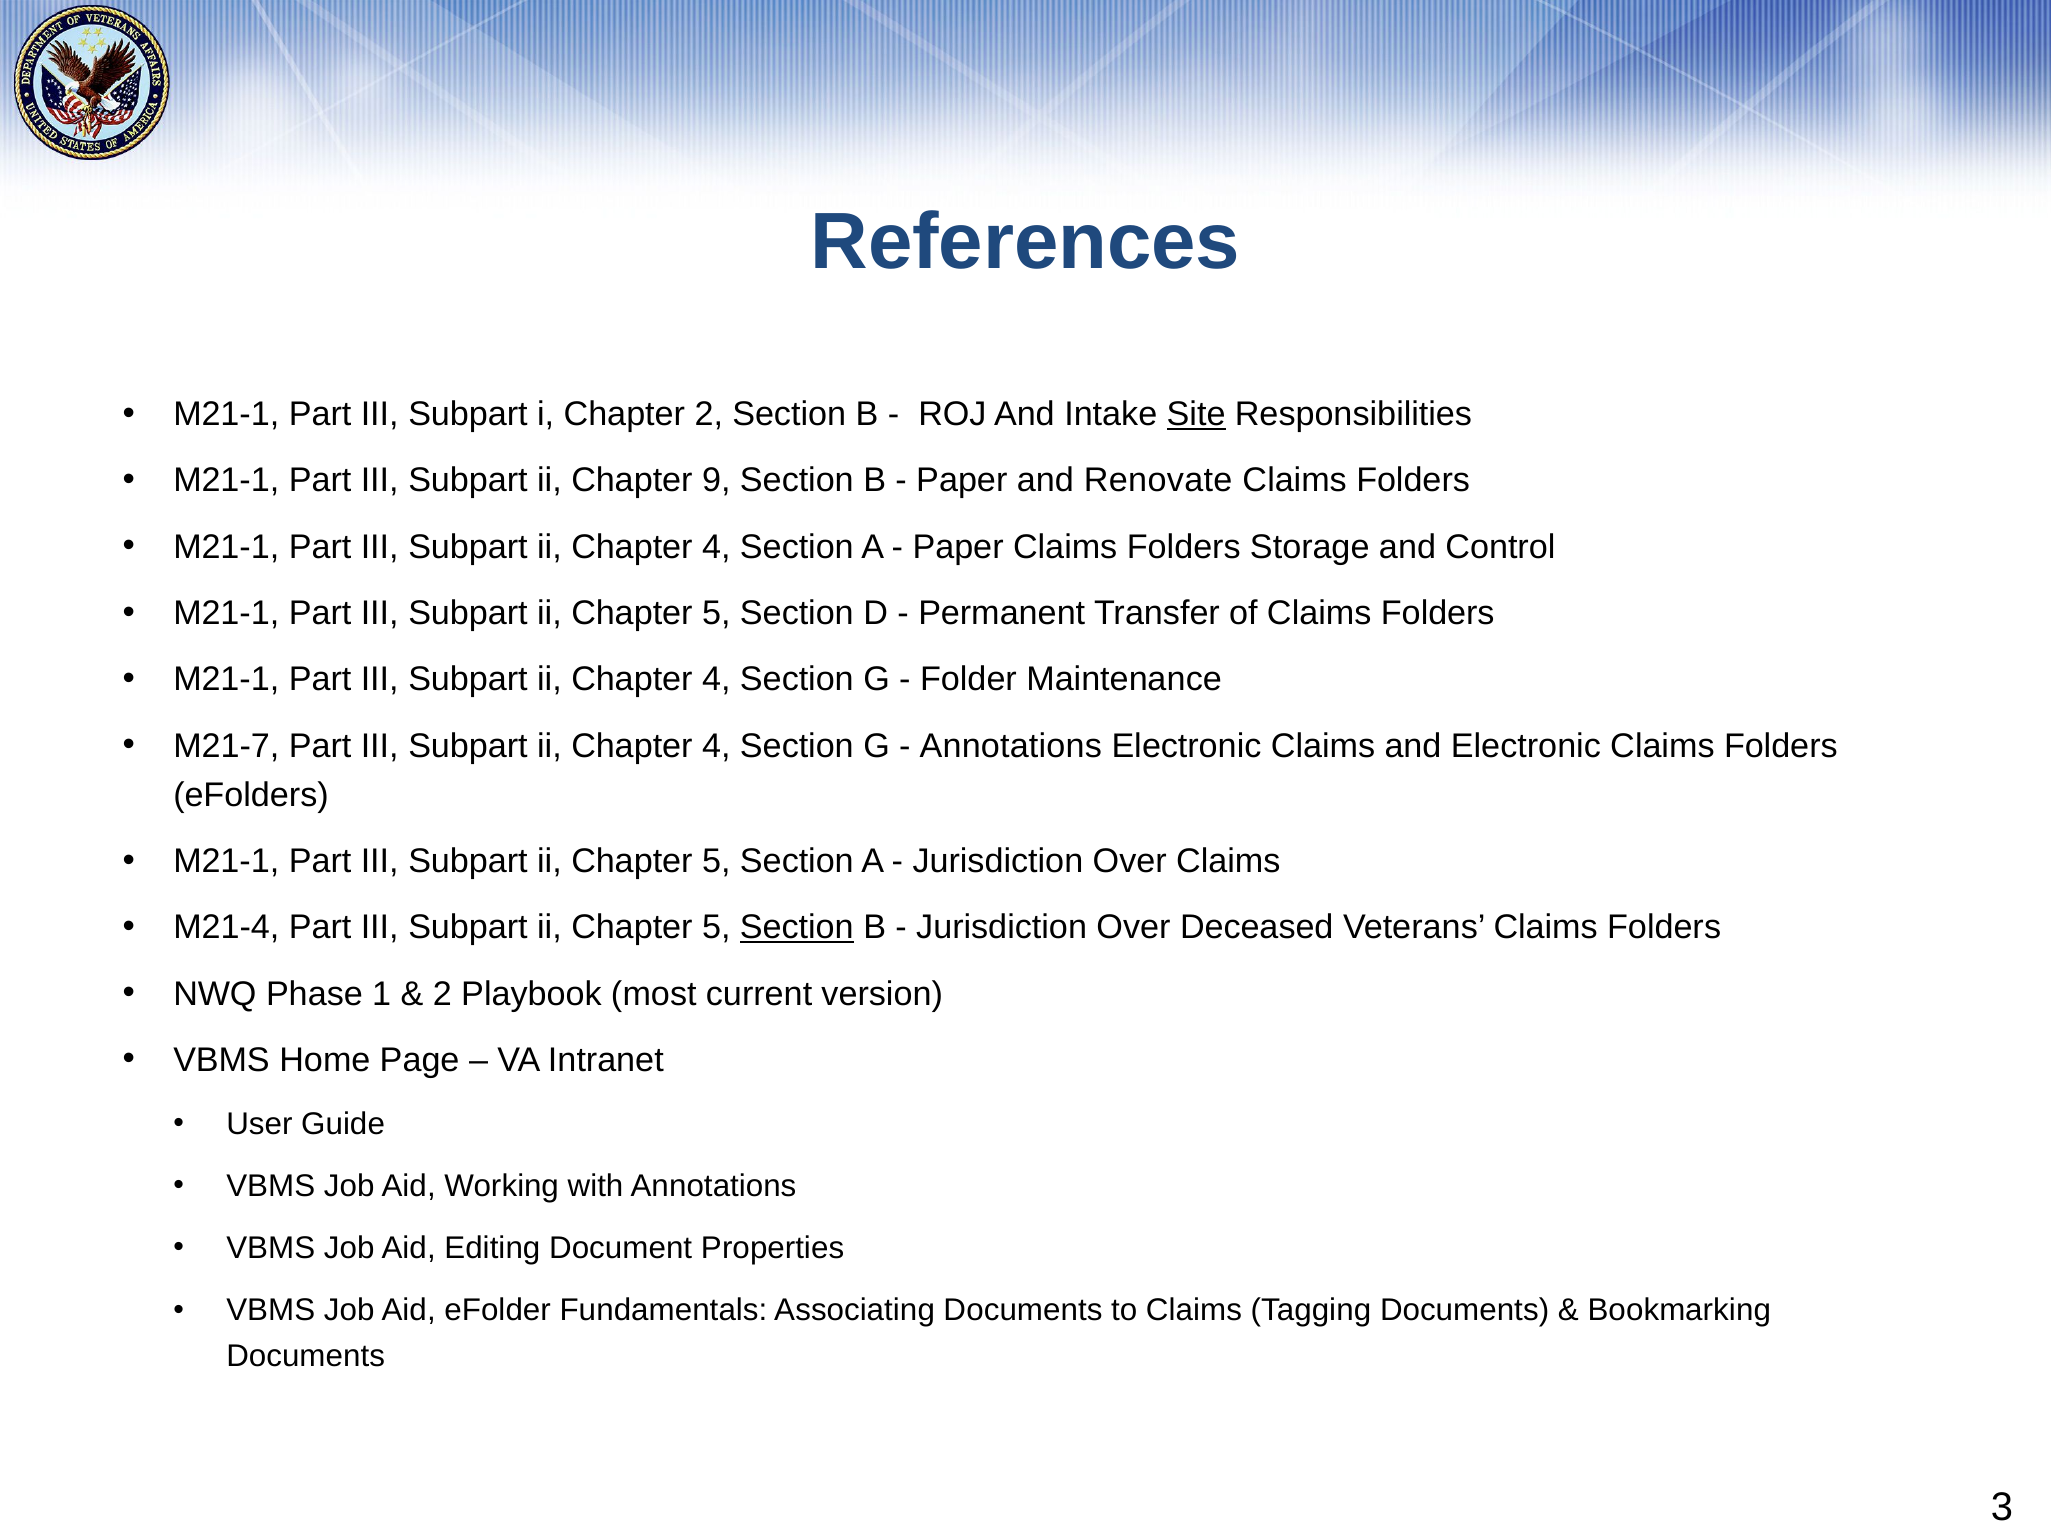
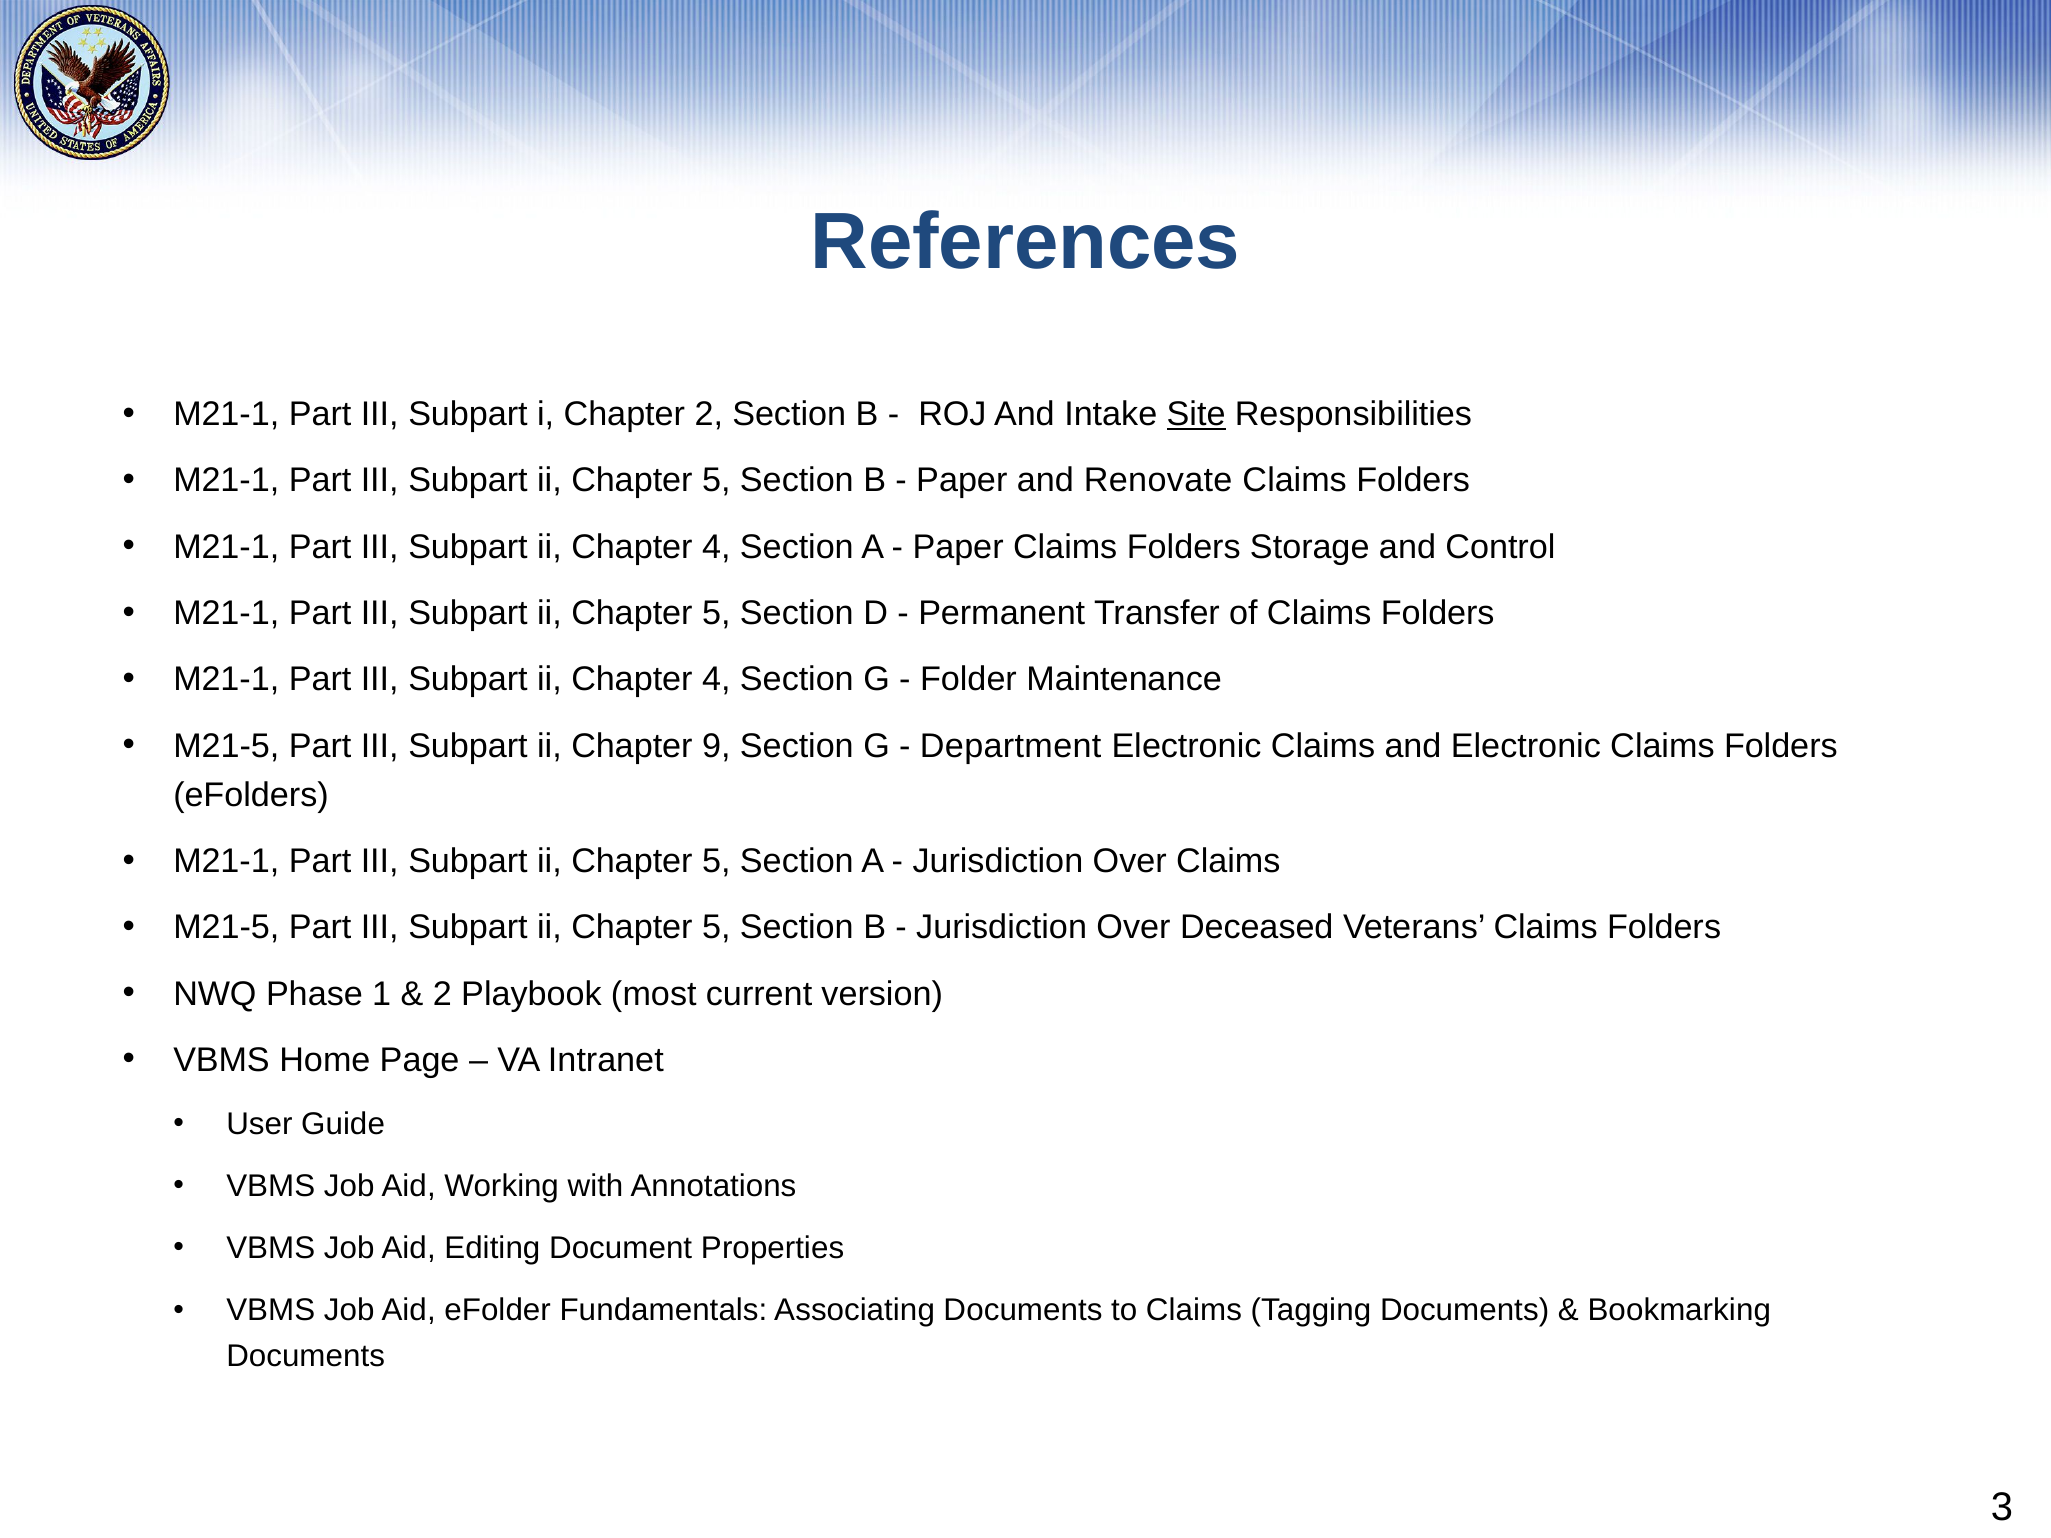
9: 9 -> 5 (716, 481)
M21-7: M21-7 -> M21-5 (226, 746)
4: 4 -> 9 (716, 746)
Annotations: Annotations -> Department (1011, 746)
M21-4: M21-4 -> M21-5 (226, 928)
Section underline: present -> none (797, 928)
